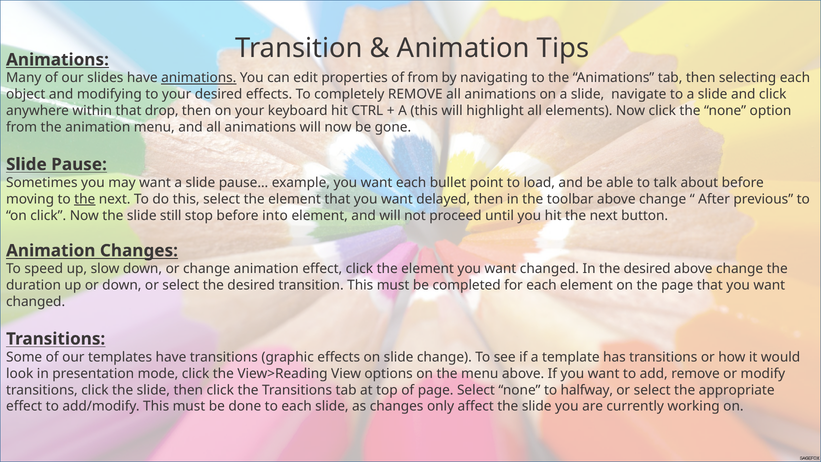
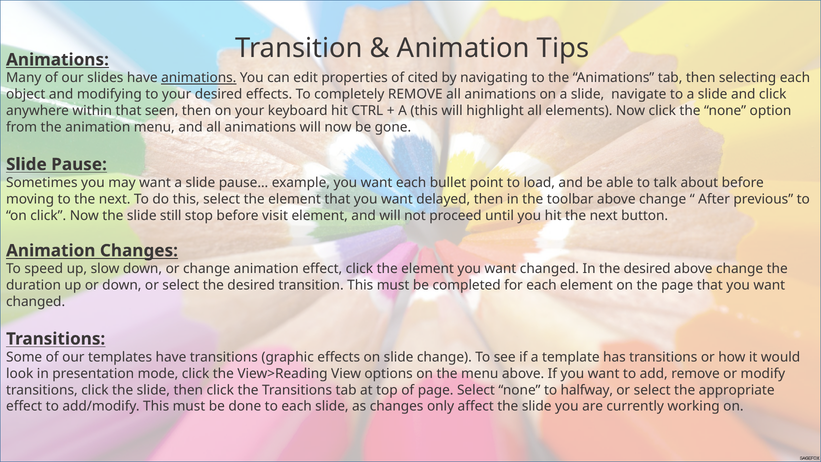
of from: from -> cited (423, 78)
drop: drop -> seen (162, 111)
the underline: present -> none (85, 199)
into: into -> visit (275, 215)
